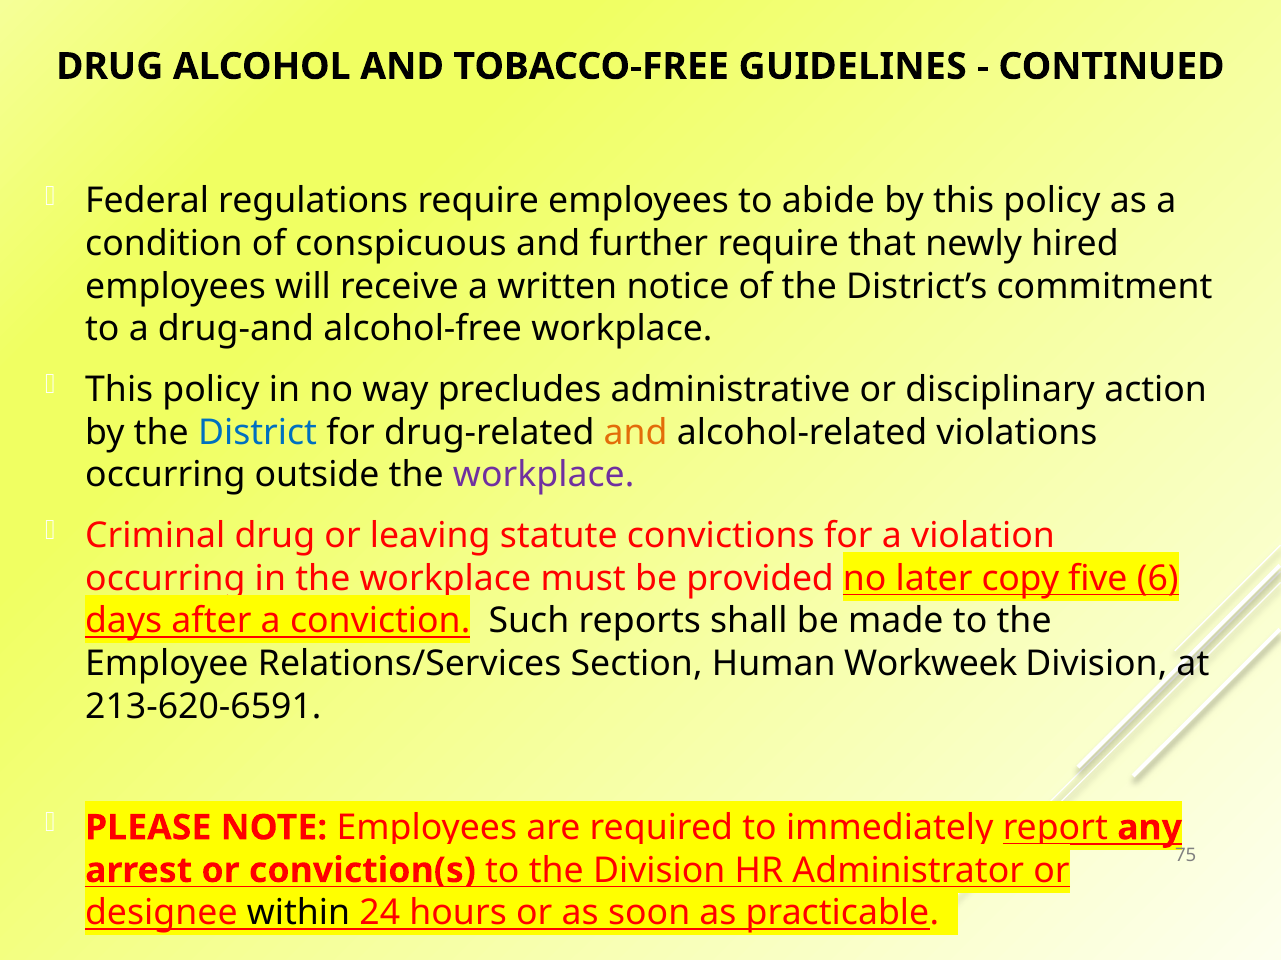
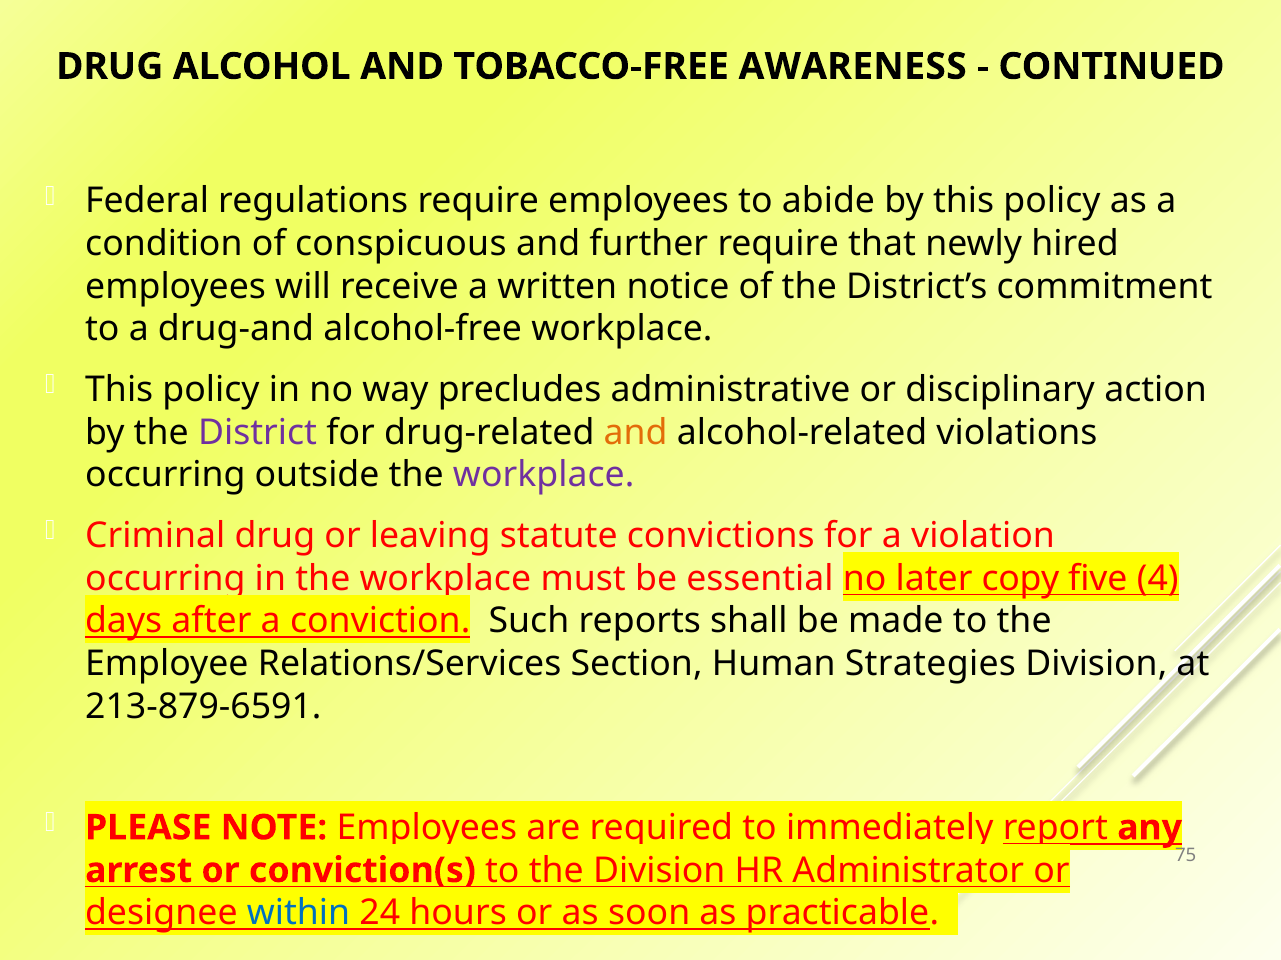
GUIDELINES: GUIDELINES -> AWARENESS (853, 67)
District colour: blue -> purple (258, 433)
provided: provided -> essential (760, 579)
6: 6 -> 4 (1158, 579)
Workweek: Workweek -> Strategies (930, 664)
213-620-6591: 213-620-6591 -> 213-879-6591 (203, 707)
within colour: black -> blue (298, 914)
